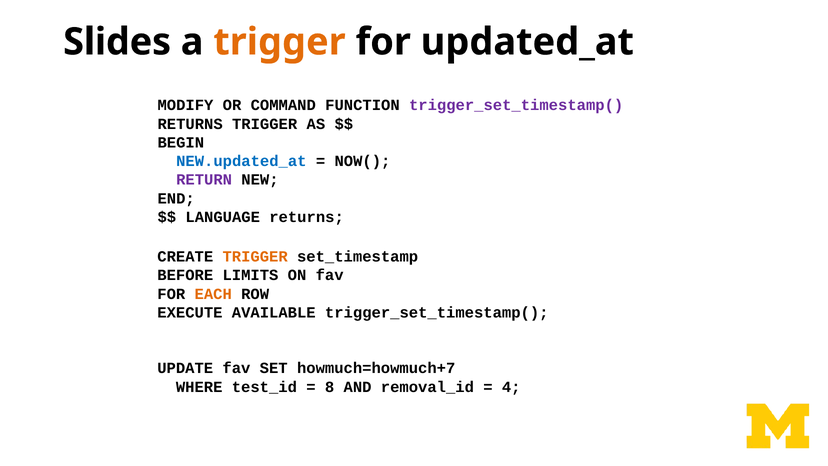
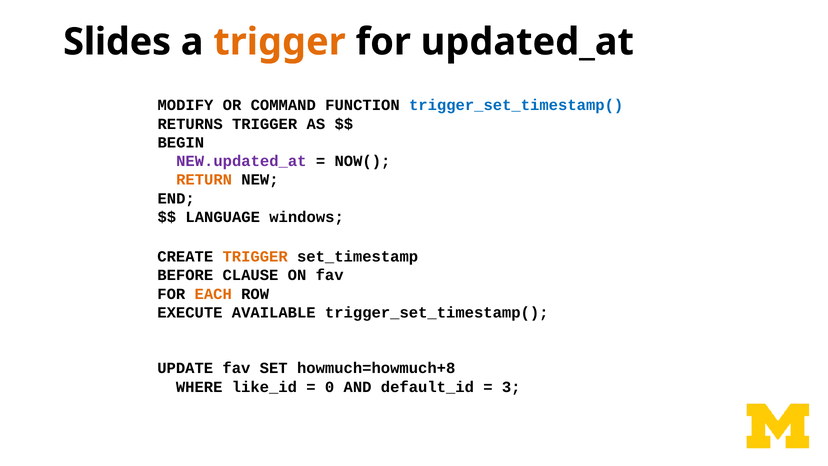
trigger_set_timestamp( colour: purple -> blue (516, 105)
NEW.updated_at colour: blue -> purple (241, 161)
RETURN colour: purple -> orange (204, 180)
LANGUAGE returns: returns -> windows (307, 217)
LIMITS: LIMITS -> CLAUSE (250, 275)
howmuch=howmuch+7: howmuch=howmuch+7 -> howmuch=howmuch+8 (376, 368)
test_id: test_id -> like_id (264, 387)
8: 8 -> 0 (330, 387)
removal_id: removal_id -> default_id (427, 387)
4: 4 -> 3 (511, 387)
